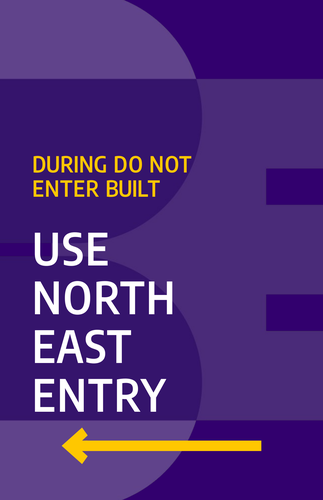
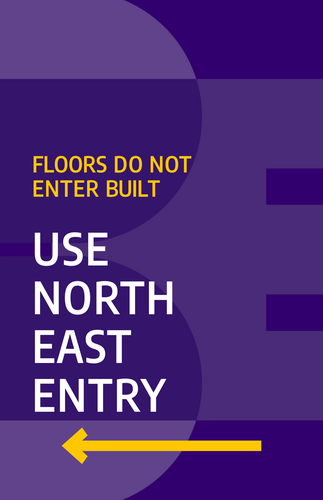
DURING: DURING -> FLOORS (70, 165)
